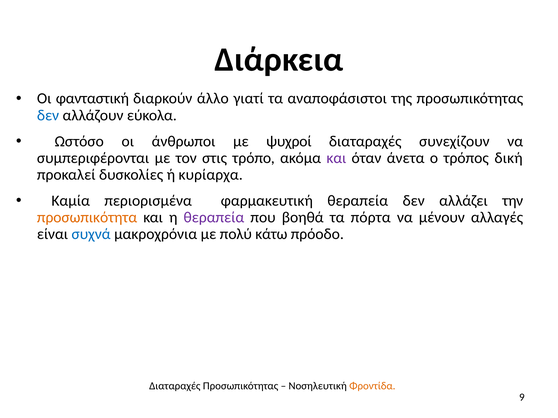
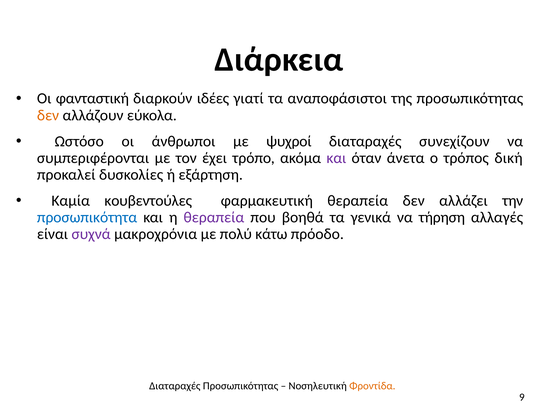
άλλο: άλλο -> ιδέες (213, 99)
δεν colour: blue -> orange (48, 115)
στις: στις -> έχει (215, 158)
κυρίαρχα: κυρίαρχα -> εξάρτηση (211, 175)
περιορισμένα: περιορισμένα -> κουβεντούλες (148, 201)
προσωπικότητα colour: orange -> blue (87, 218)
πόρτα: πόρτα -> γενικά (371, 218)
μένουν: μένουν -> τήρηση (442, 218)
συχνά colour: blue -> purple (91, 234)
